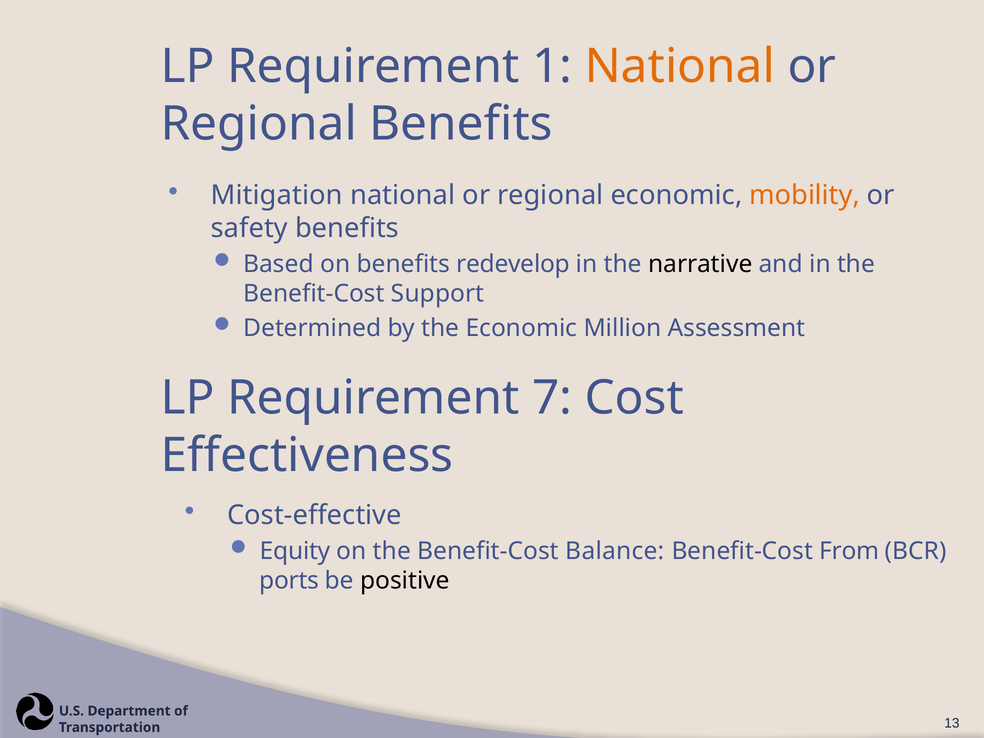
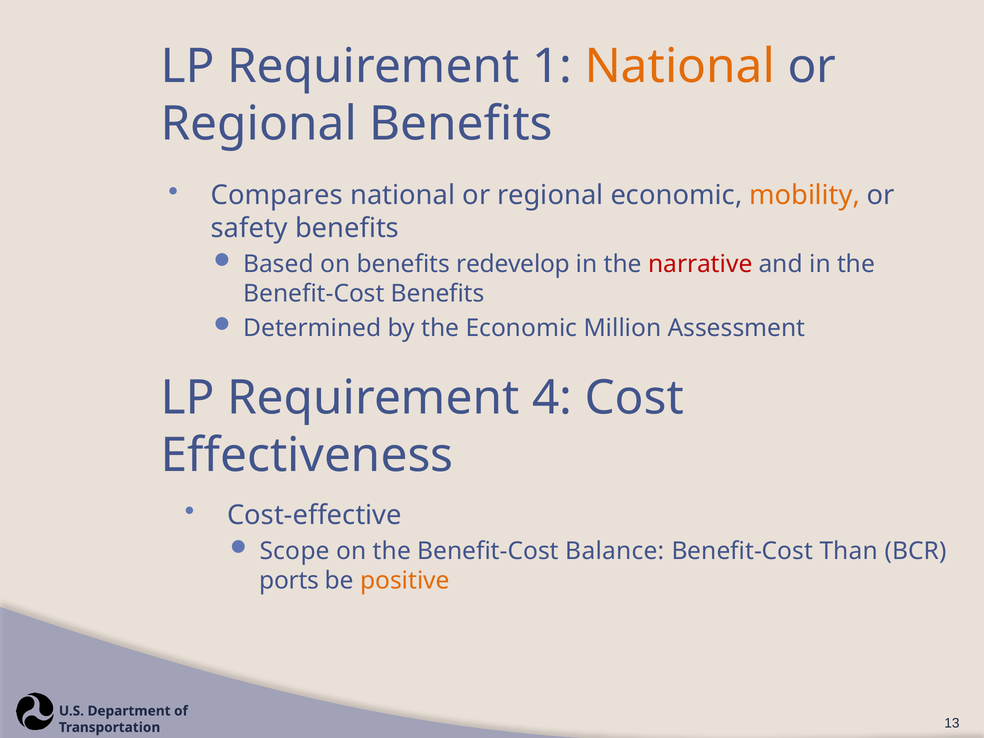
Mitigation: Mitigation -> Compares (277, 195)
narrative colour: black -> red (700, 264)
Benefit-Cost Support: Support -> Benefits (438, 294)
7: 7 -> 4 (552, 398)
Equity: Equity -> Scope (295, 551)
From: From -> Than (849, 551)
positive colour: black -> orange (405, 581)
